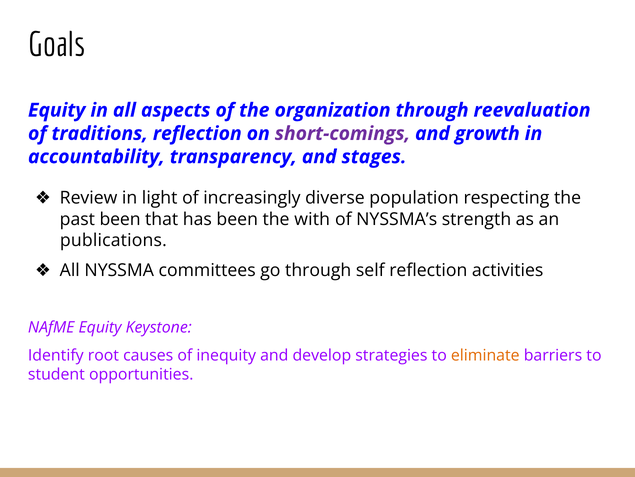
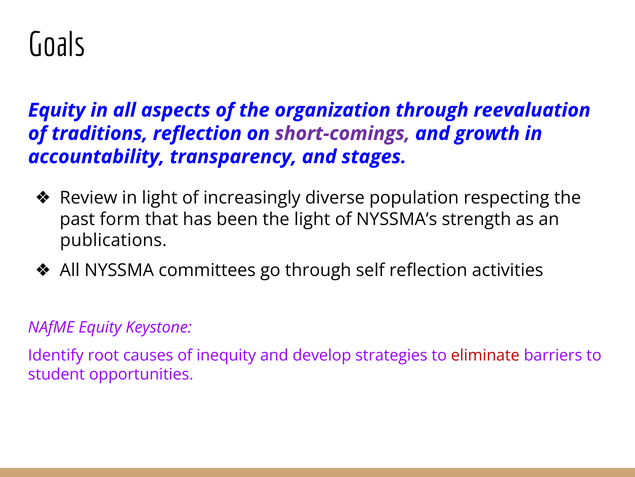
past been: been -> form (120, 219)
the with: with -> light (312, 219)
eliminate colour: orange -> red (485, 355)
